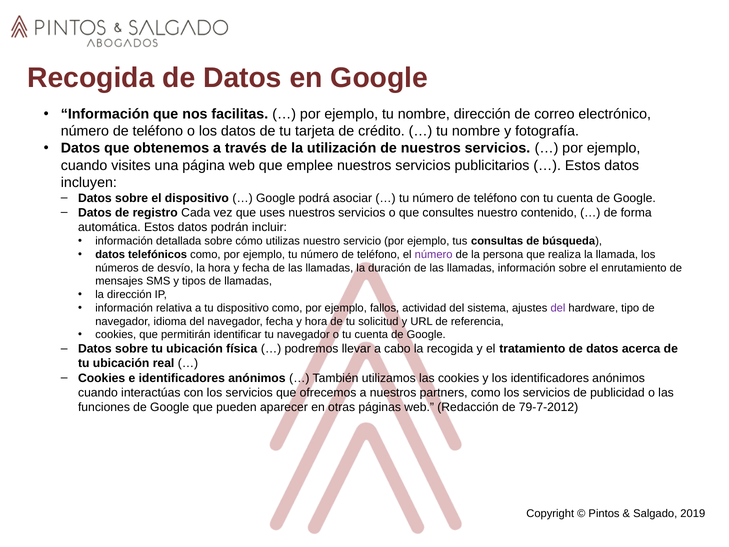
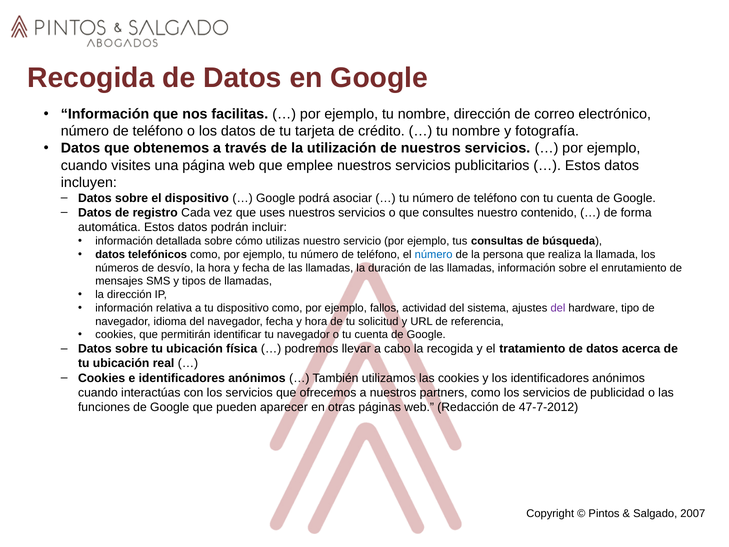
número colour: purple -> blue (434, 254)
79-7-2012: 79-7-2012 -> 47-7-2012 (549, 407)
2019: 2019 -> 2007 (693, 514)
